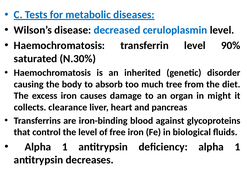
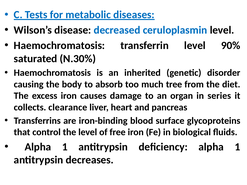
might: might -> series (219, 96)
against: against -> surface (170, 121)
